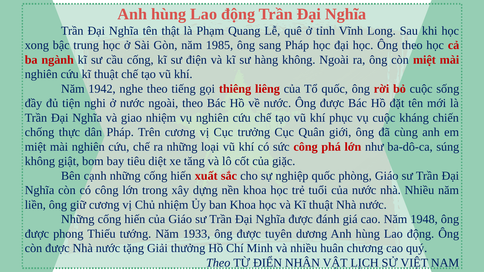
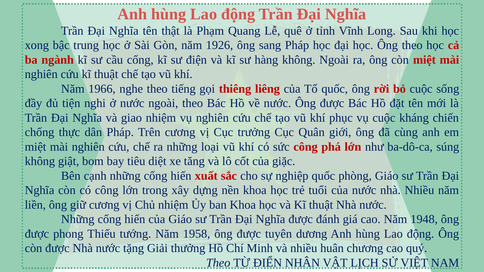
1985: 1985 -> 1926 (220, 45)
1942: 1942 -> 1966 (102, 89)
1933: 1933 -> 1958 (197, 234)
